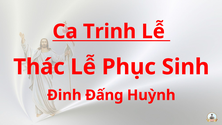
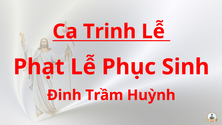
Thác: Thác -> Phạt (39, 67)
Đấng: Đấng -> Trầm (104, 95)
